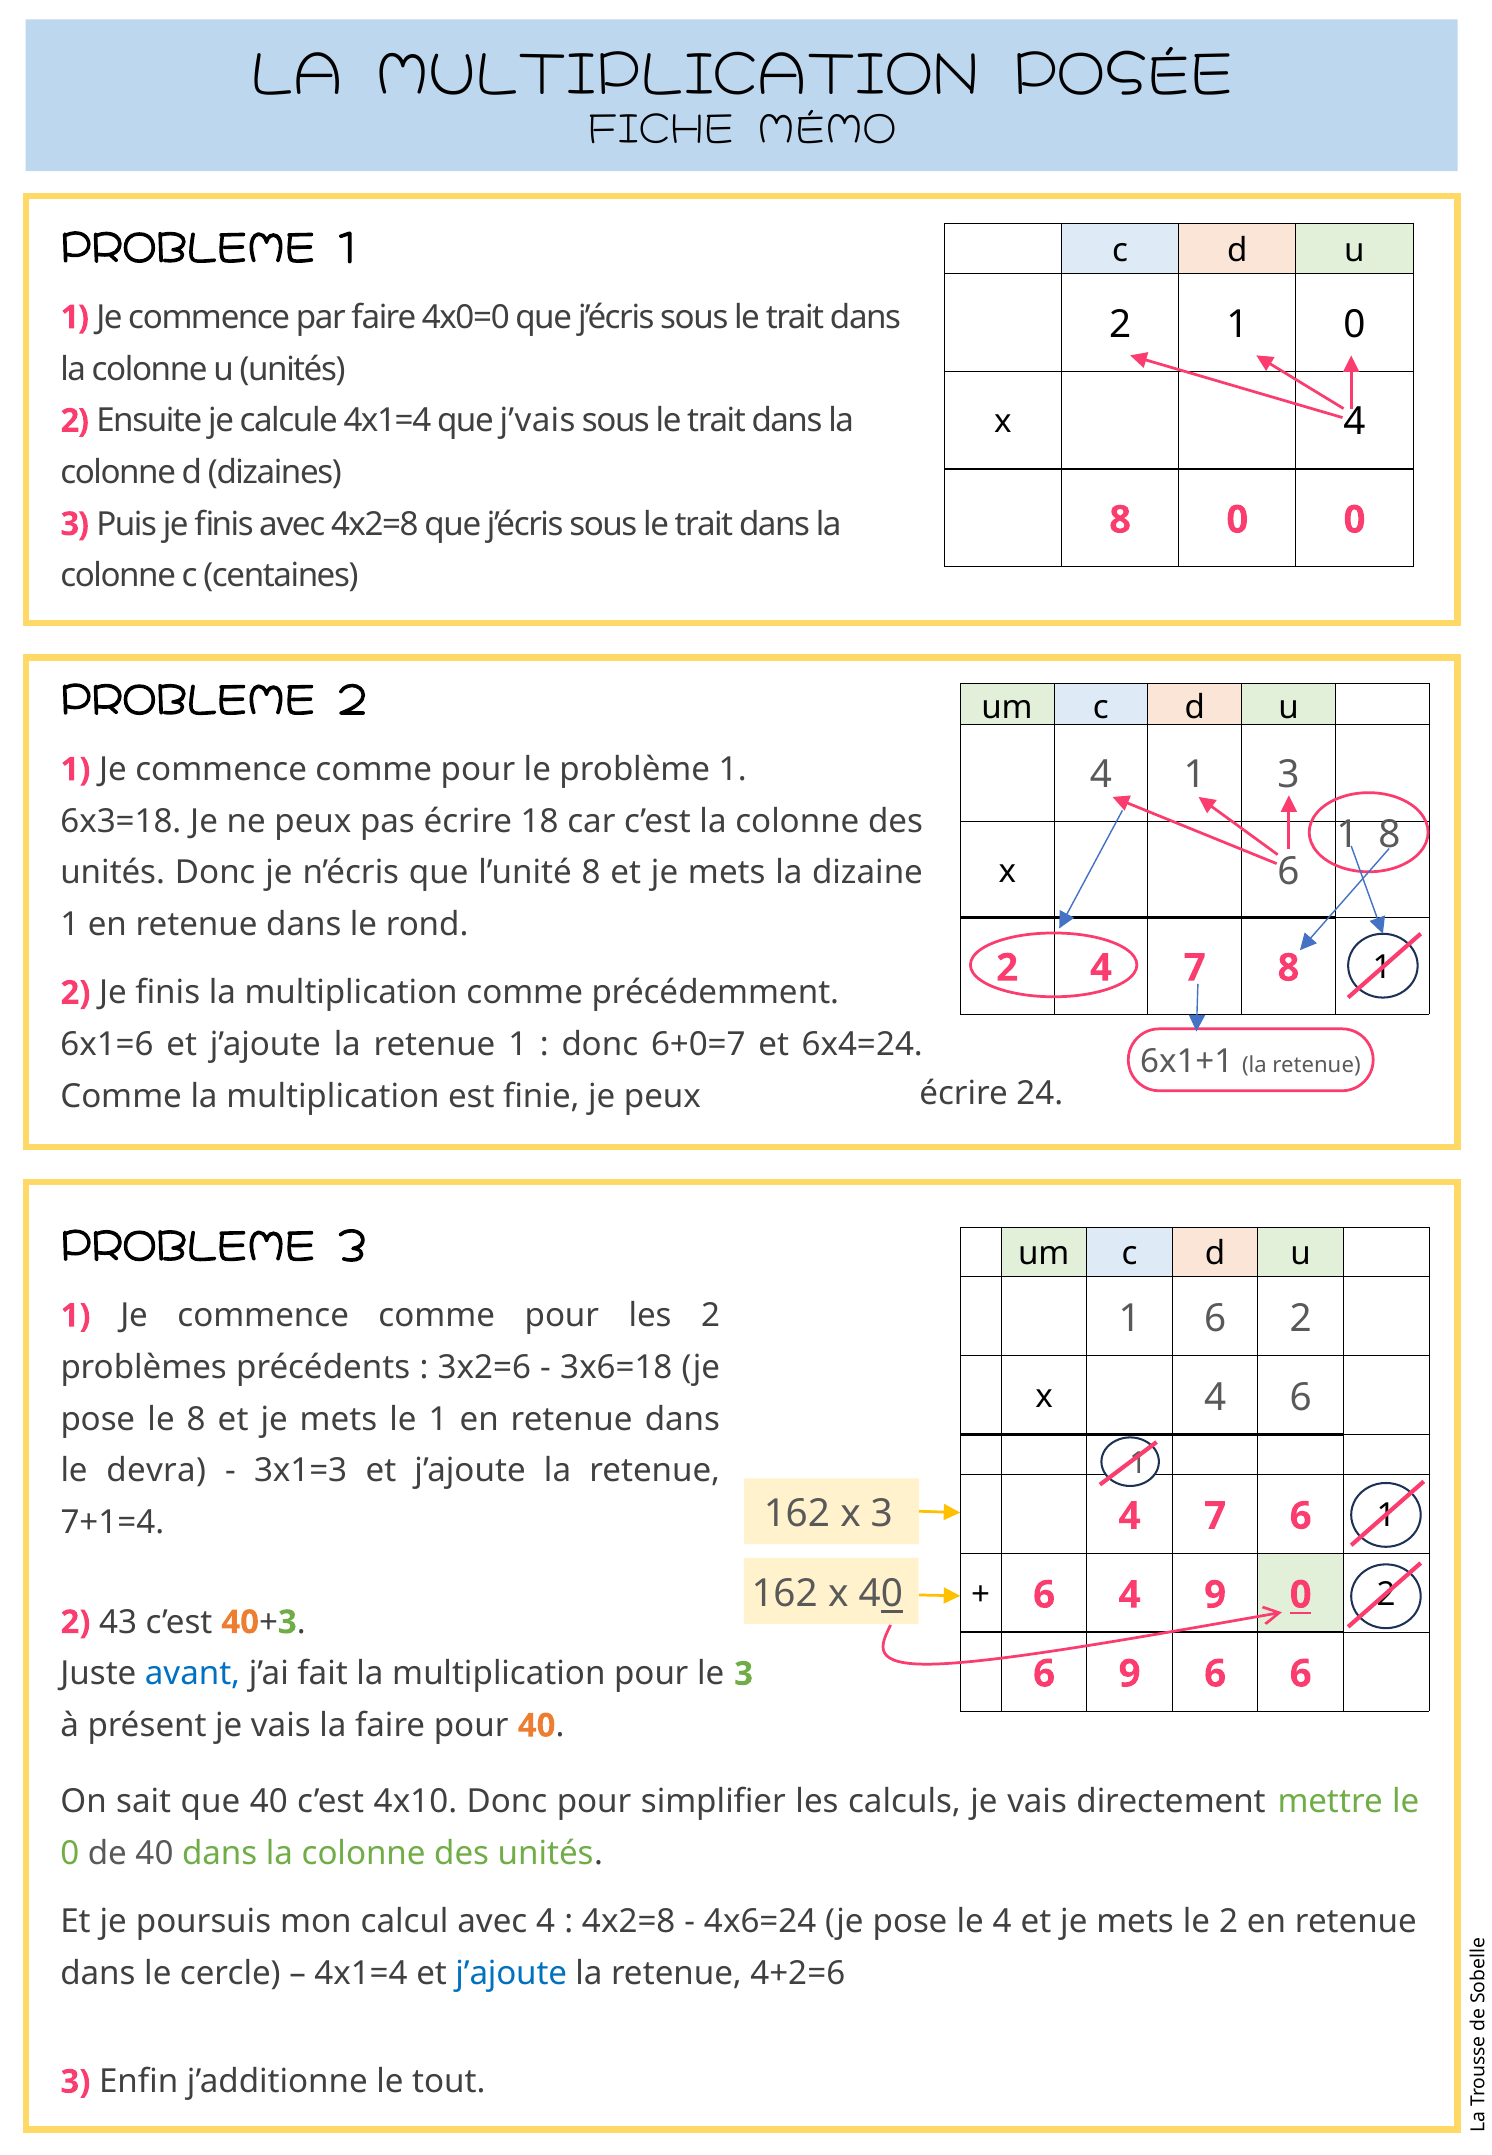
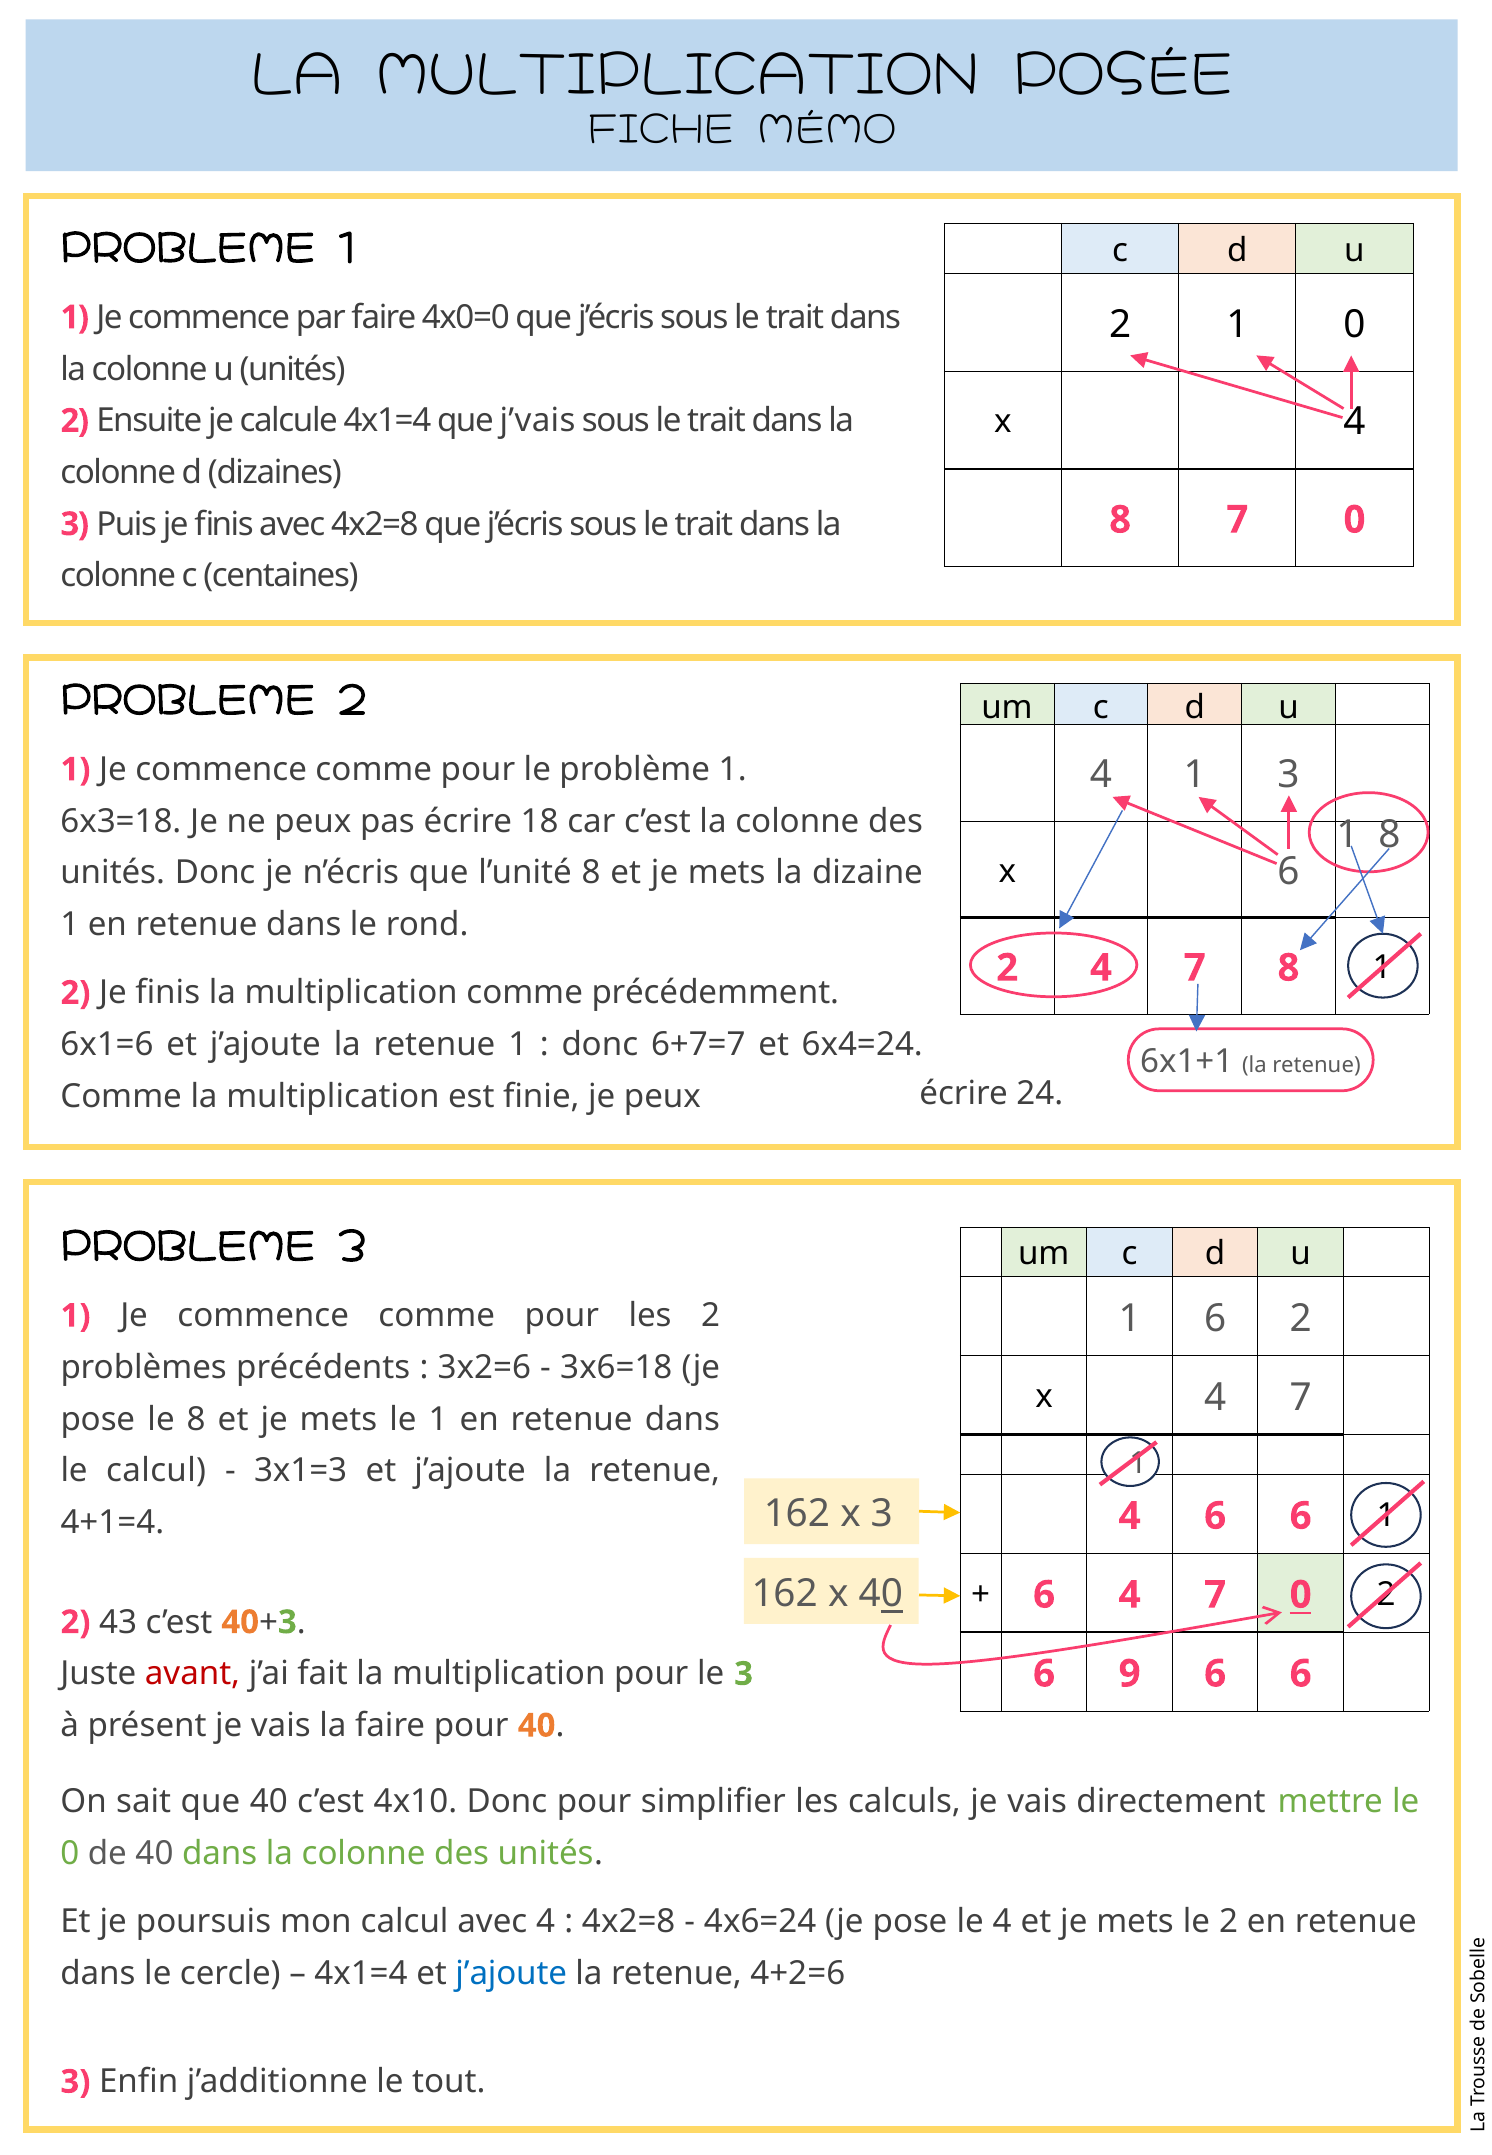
8 0: 0 -> 7 (1237, 520)
6+0=7: 6+0=7 -> 6+7=7 (698, 1045)
x 4 6: 6 -> 7 (1301, 1397)
le devra: devra -> calcul (156, 1471)
7: 7 -> 6 (1215, 1516)
7+1=4: 7+1=4 -> 4+1=4 (112, 1523)
6 4 9: 9 -> 7 (1215, 1595)
avant colour: blue -> red (192, 1674)
